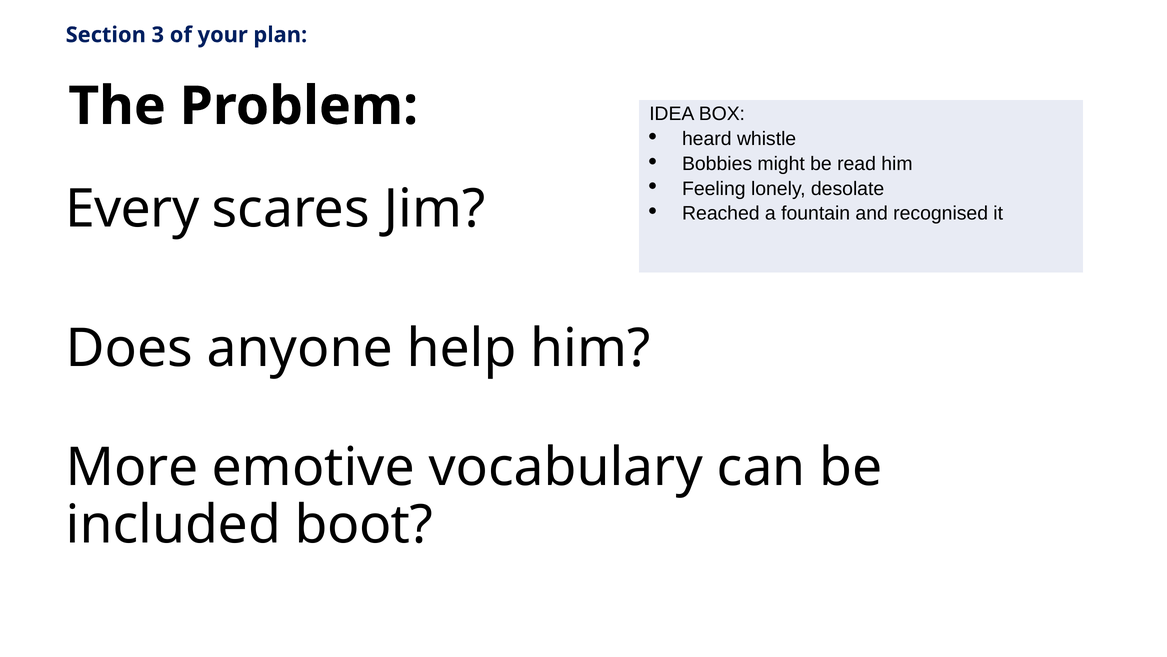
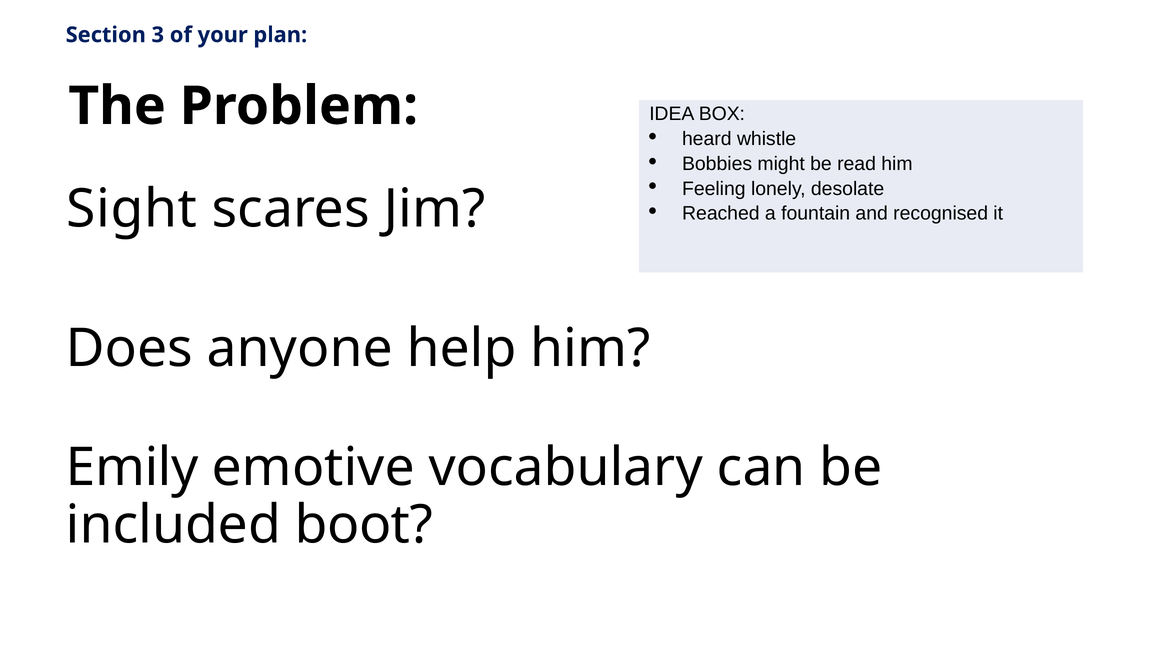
Every: Every -> Sight (132, 209)
More: More -> Emily (132, 467)
